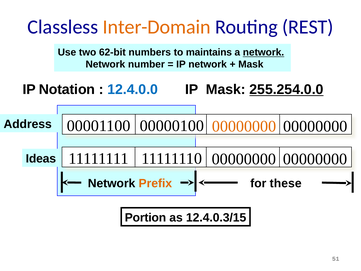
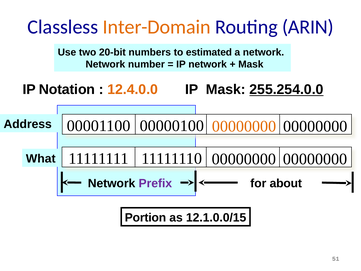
REST: REST -> ARIN (308, 27)
62-bit: 62-bit -> 20-bit (112, 52)
maintains: maintains -> estimated (209, 52)
network underline: present -> none (264, 52)
12.4.0.0 colour: blue -> orange (133, 89)
Ideas: Ideas -> What (41, 159)
Prefix colour: orange -> purple (155, 183)
these: these -> about (286, 183)
12.4.0.3/15: 12.4.0.3/15 -> 12.1.0.0/15 (216, 217)
